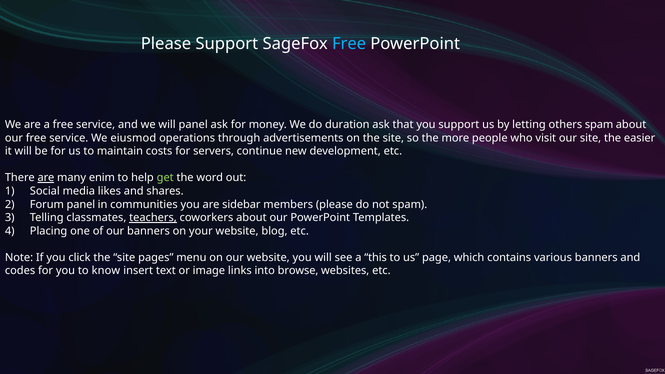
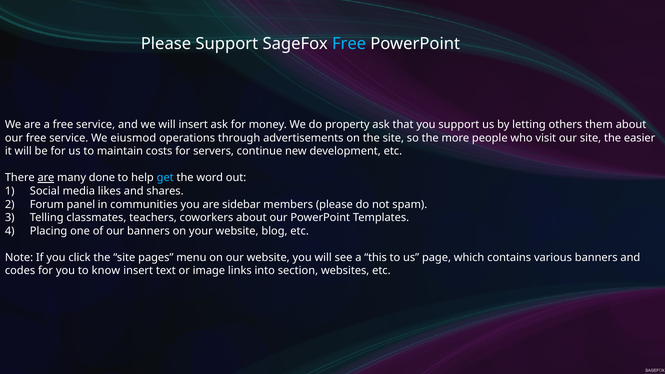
will panel: panel -> insert (193, 125)
duration: duration -> property (347, 125)
others spam: spam -> them (599, 125)
enim: enim -> done (102, 178)
get colour: light green -> light blue (165, 178)
teachers underline: present -> none (153, 218)
browse: browse -> section (298, 271)
